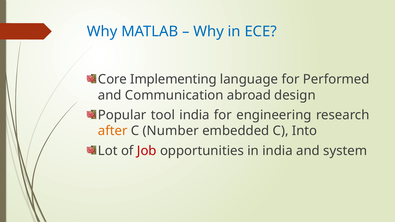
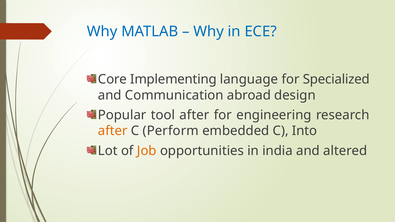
Performed: Performed -> Specialized (336, 79)
tool india: india -> after (194, 115)
Number: Number -> Perform (171, 131)
Job colour: red -> orange (147, 151)
system: system -> altered (345, 151)
